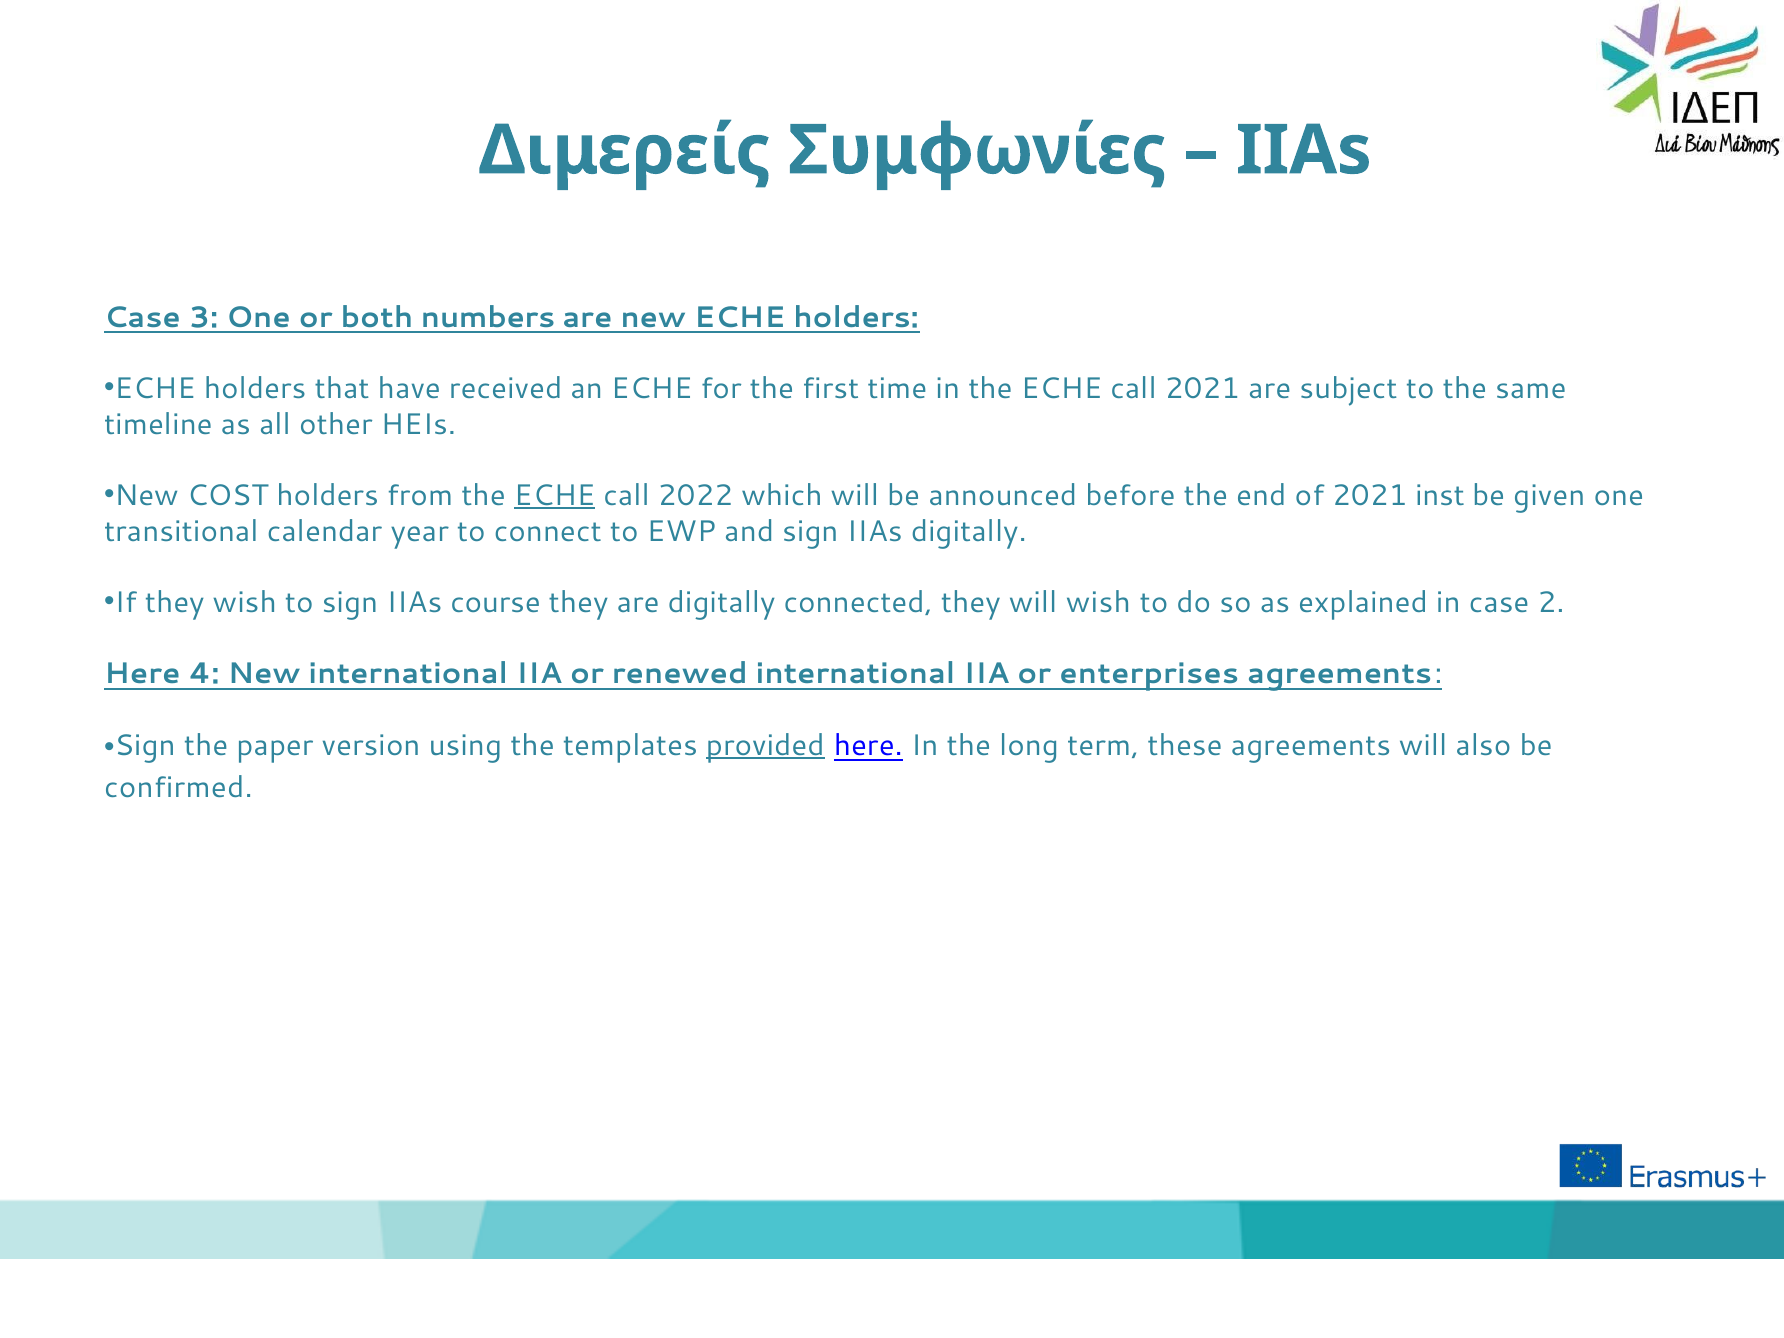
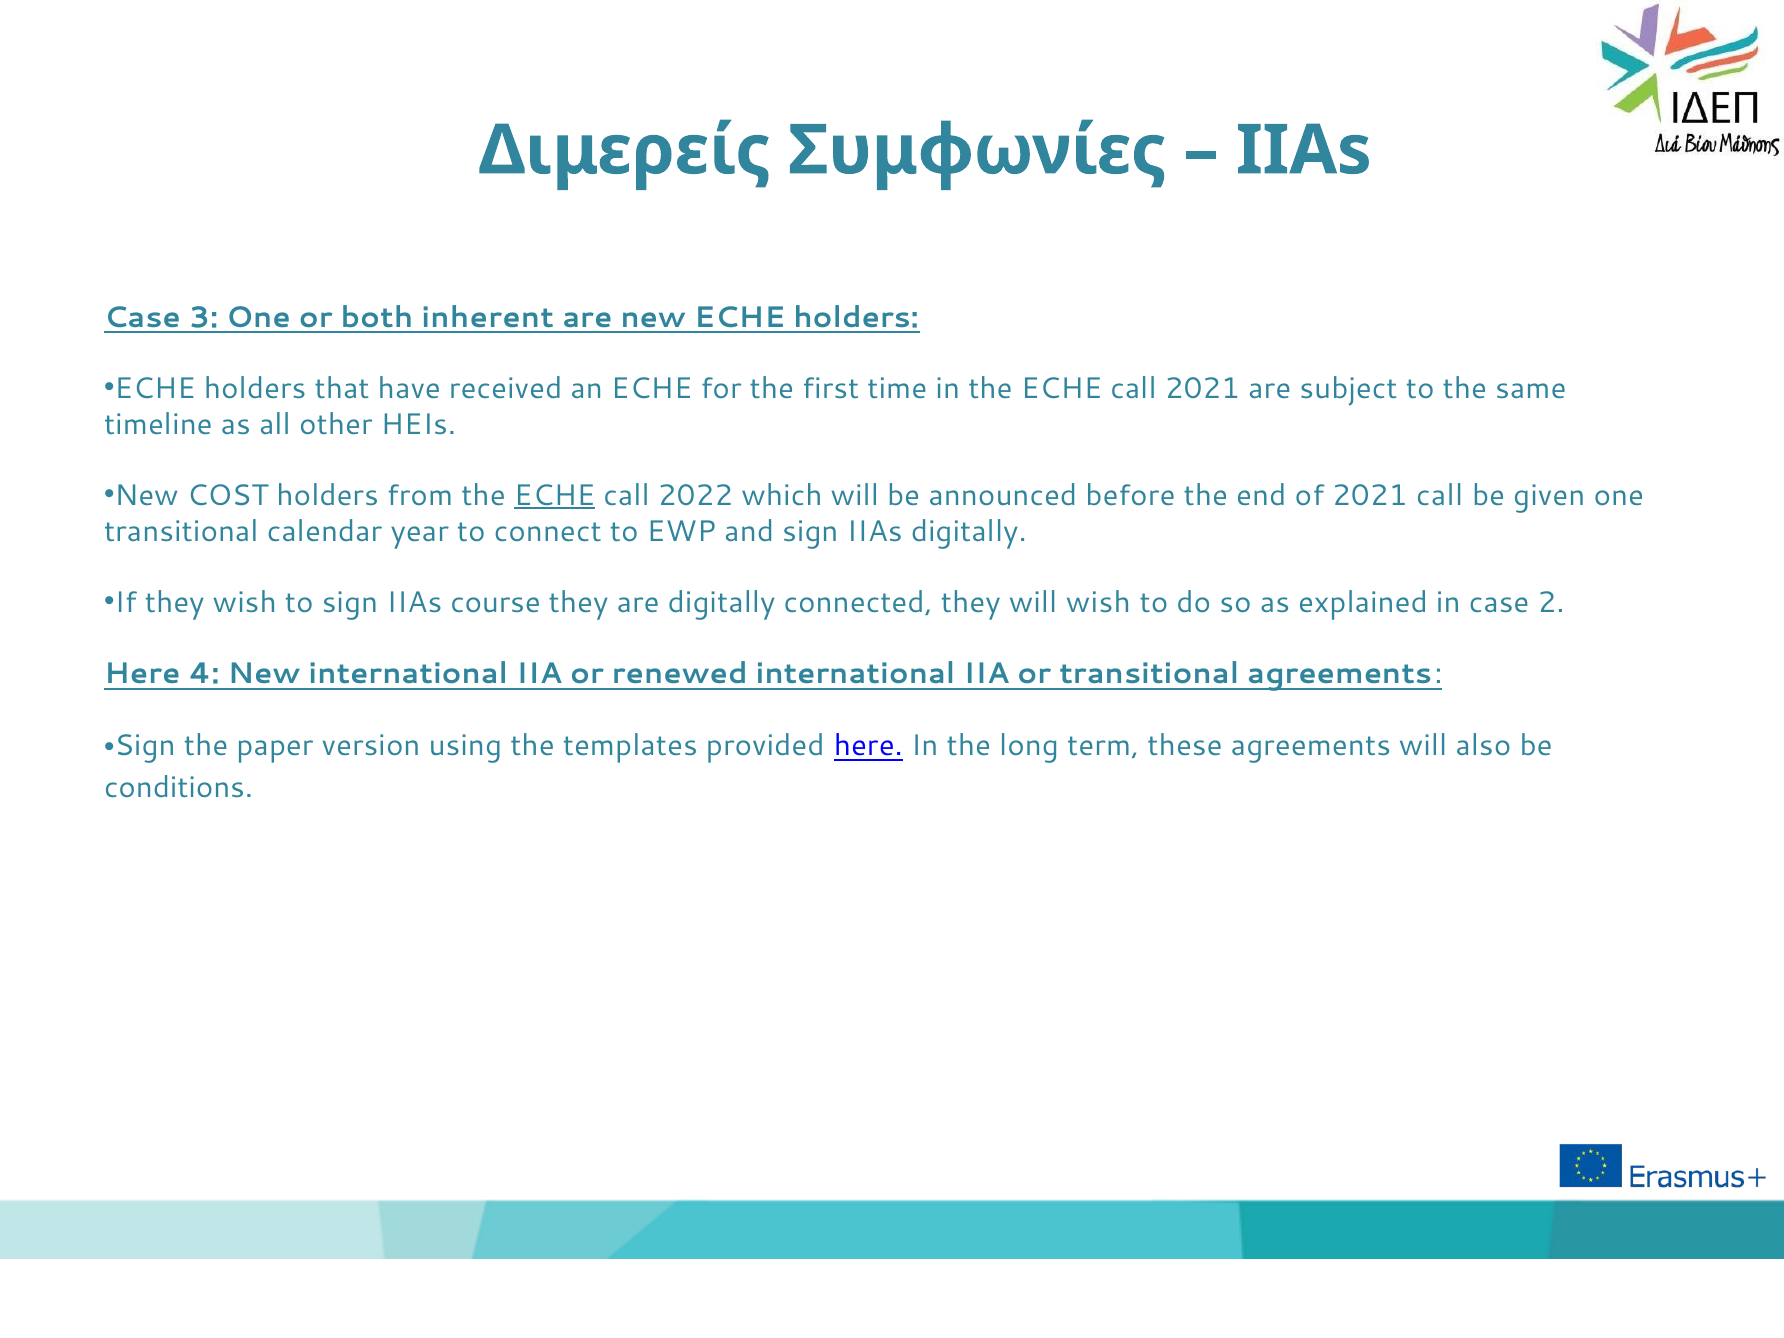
numbers: numbers -> inherent (488, 317)
2021 inst: inst -> call (1440, 496)
or enterprises: enterprises -> transitional (1149, 674)
provided underline: present -> none (765, 745)
confirmed: confirmed -> conditions (179, 787)
